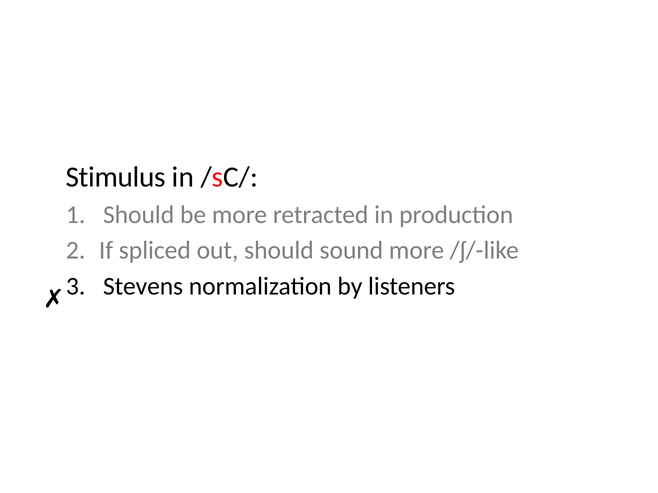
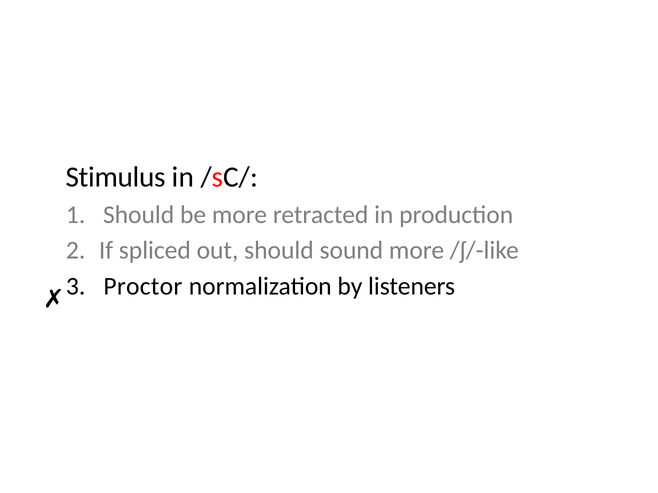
Stevens: Stevens -> Proctor (143, 287)
